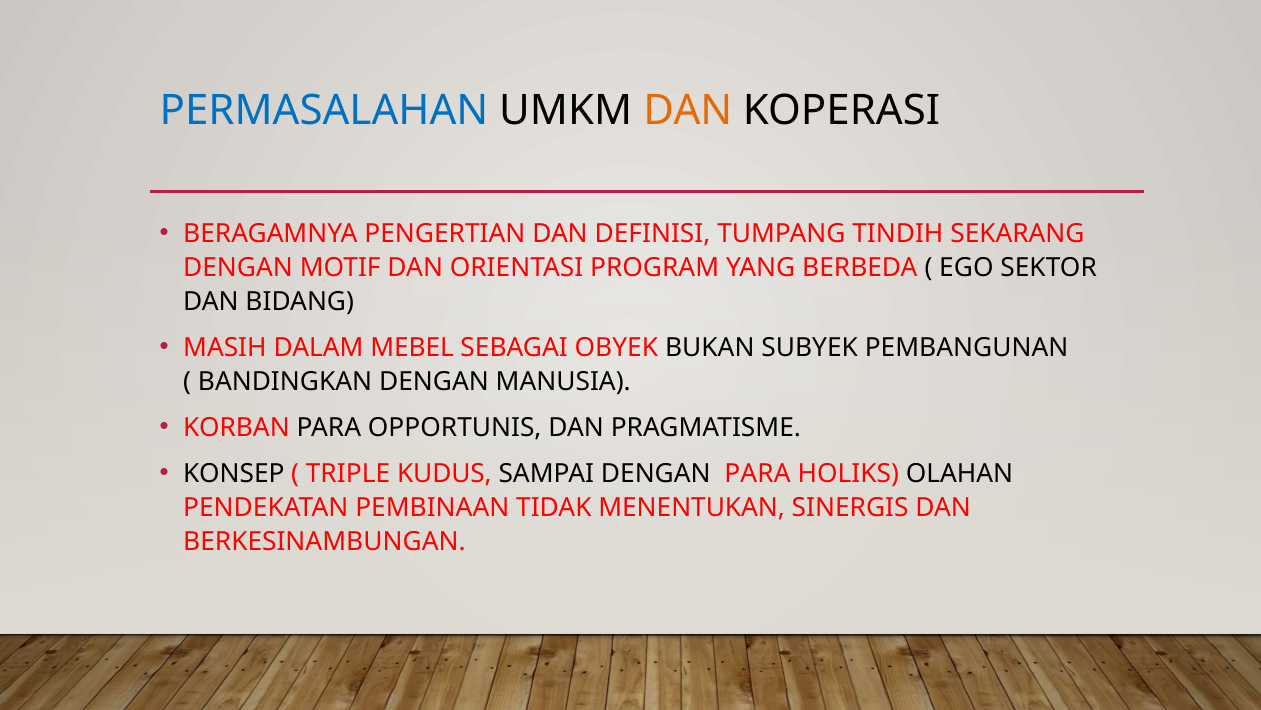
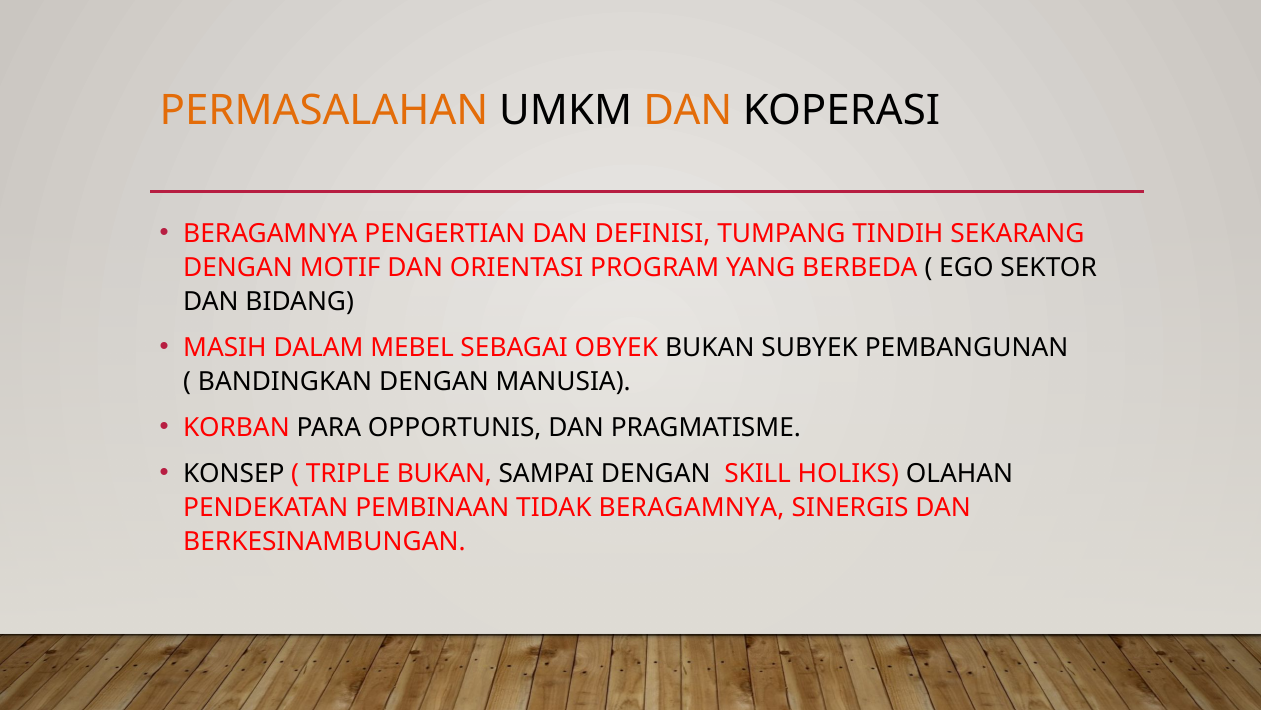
PERMASALAHAN colour: blue -> orange (324, 110)
TRIPLE KUDUS: KUDUS -> BUKAN (444, 473)
DENGAN PARA: PARA -> SKILL (758, 473)
TIDAK MENENTUKAN: MENENTUKAN -> BERAGAMNYA (691, 507)
